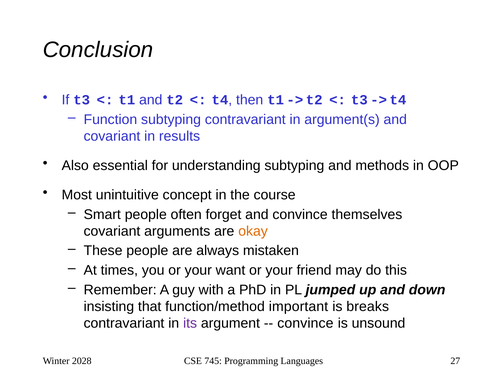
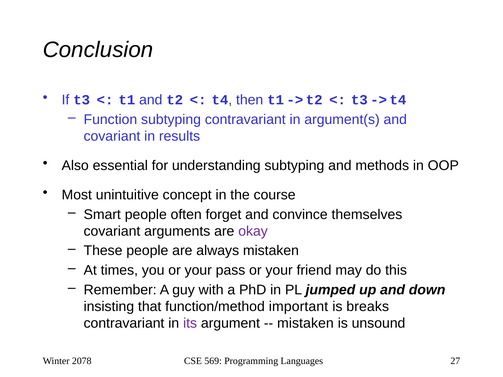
okay colour: orange -> purple (253, 231)
want: want -> pass (231, 270)
convince: convince -> mistaken (305, 324)
2028: 2028 -> 2078 (82, 361)
745: 745 -> 569 (213, 361)
